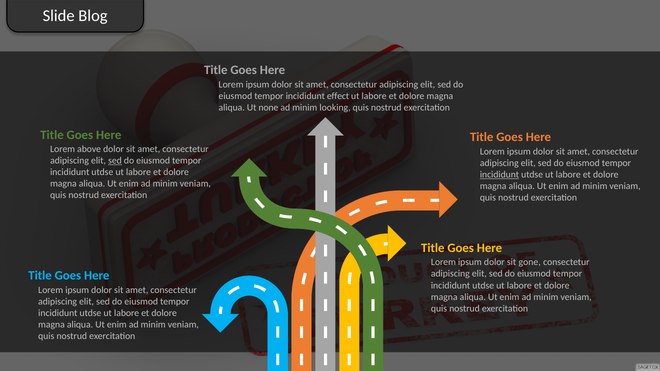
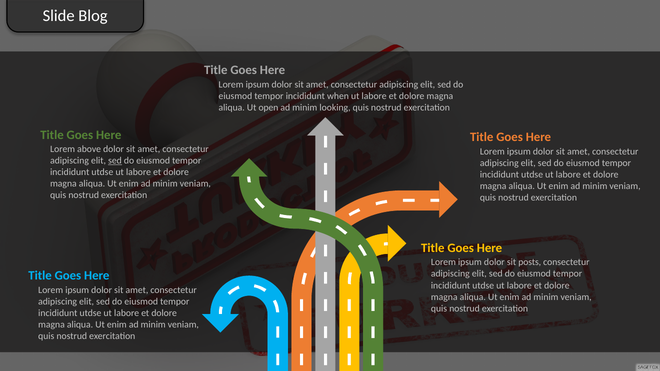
effect: effect -> when (338, 96)
none: none -> open (268, 108)
incididunt underline: present -> none (499, 175)
gone: gone -> posts (530, 262)
